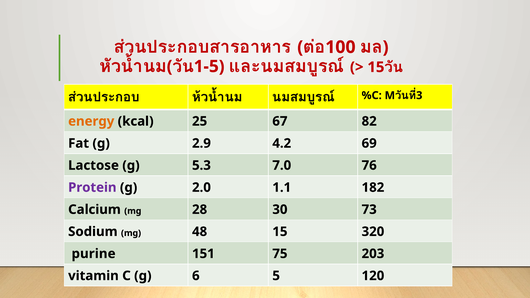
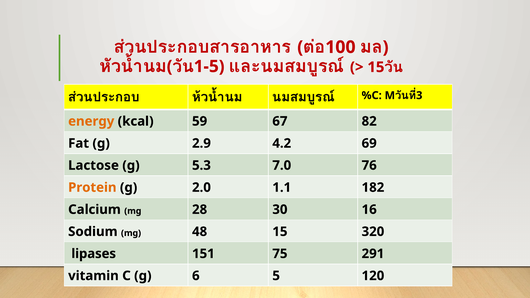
25: 25 -> 59 (200, 121)
Protein colour: purple -> orange (92, 188)
73: 73 -> 16 (369, 210)
purine: purine -> lipases (94, 254)
203: 203 -> 291 (373, 254)
